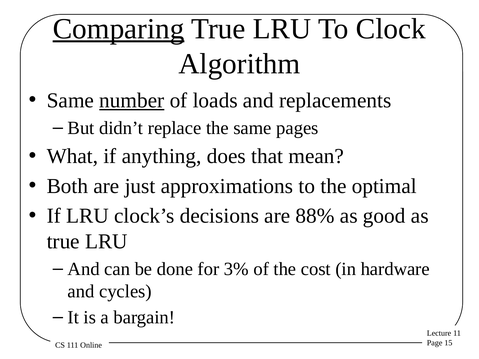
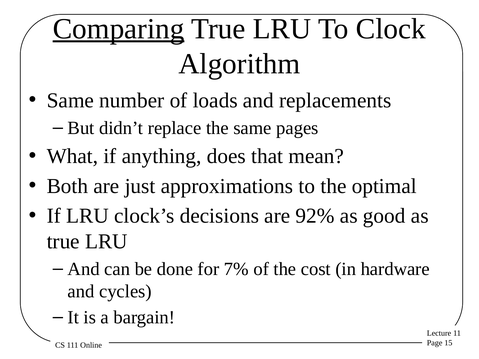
number underline: present -> none (132, 100)
88%: 88% -> 92% (315, 216)
3%: 3% -> 7% (236, 269)
